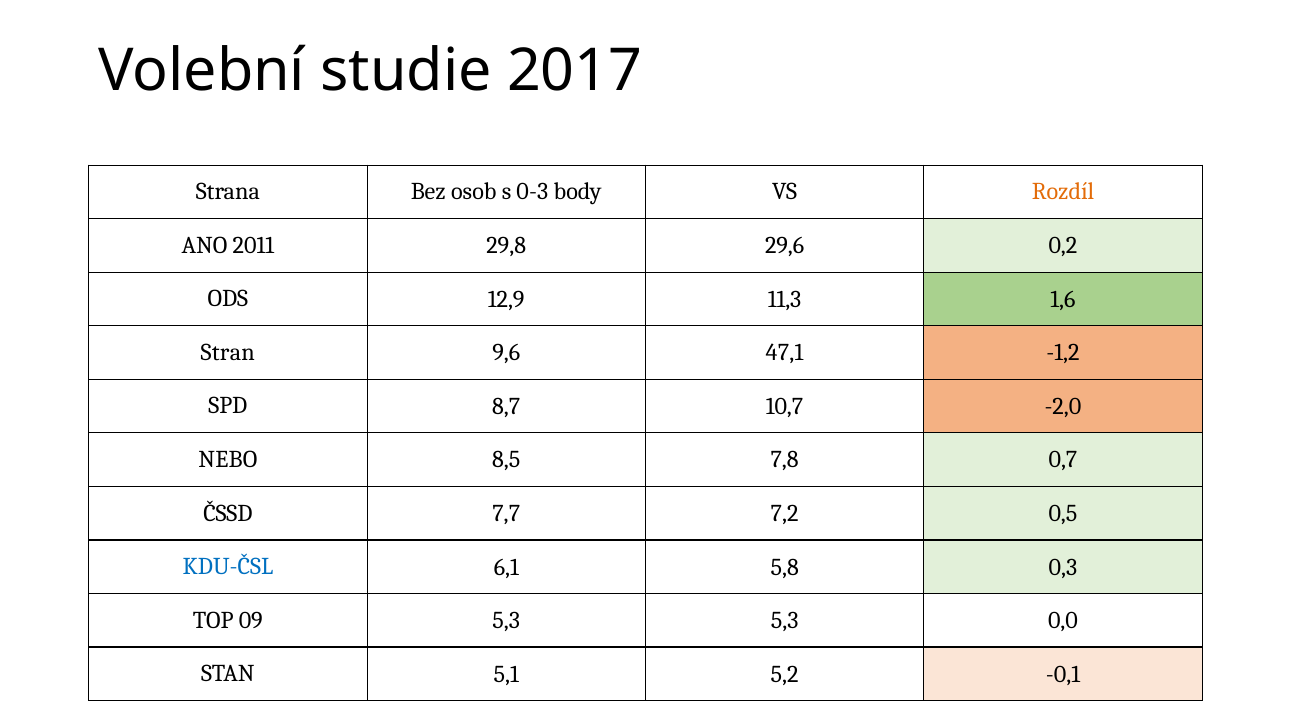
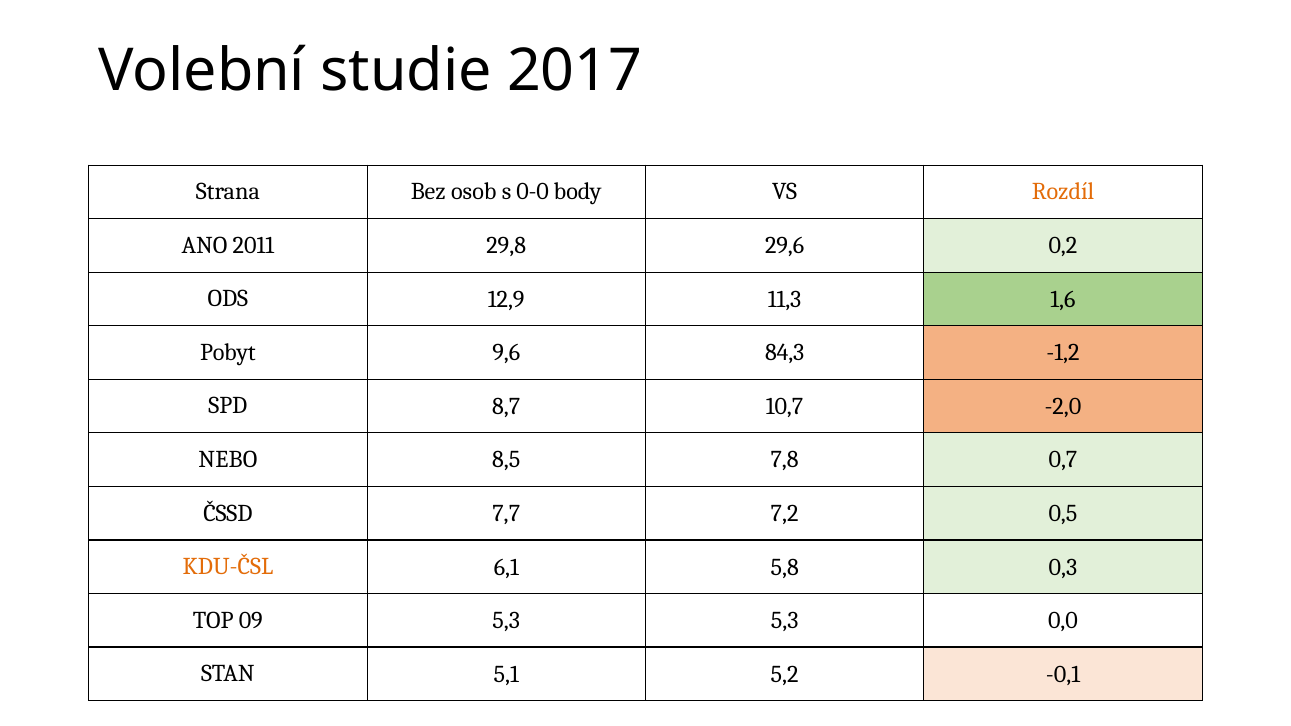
0-3: 0-3 -> 0-0 (533, 192)
Stran: Stran -> Pobyt (228, 352)
47,1: 47,1 -> 84,3 (785, 353)
KDU-ČSL colour: blue -> orange (228, 567)
